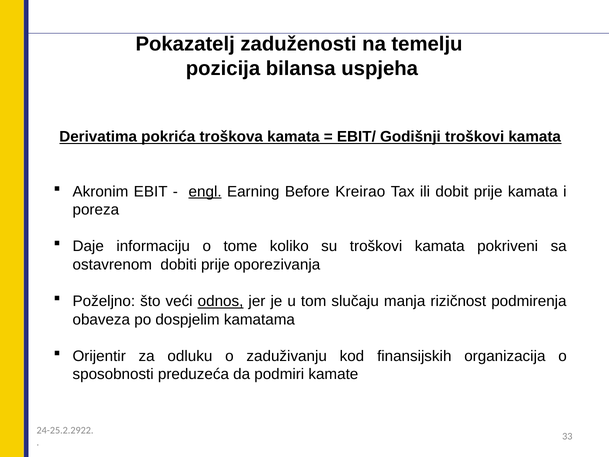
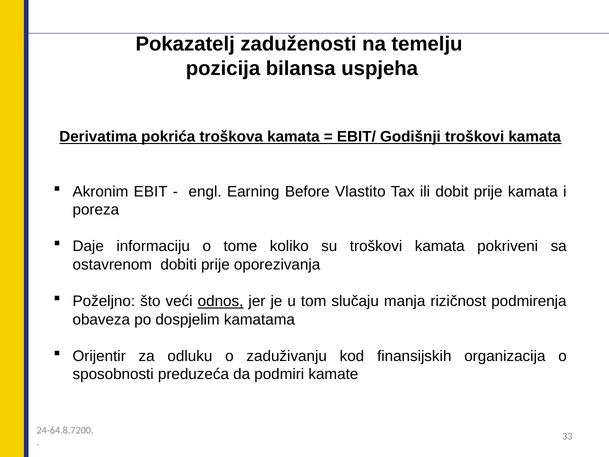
engl underline: present -> none (205, 191)
Kreirao: Kreirao -> Vlastito (360, 191)
24-25.2.2922: 24-25.2.2922 -> 24-64.8.7200 (65, 430)
